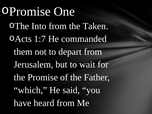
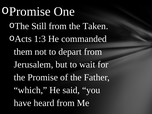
Into: Into -> Still (39, 26)
1:7: 1:7 -> 1:3 (40, 39)
